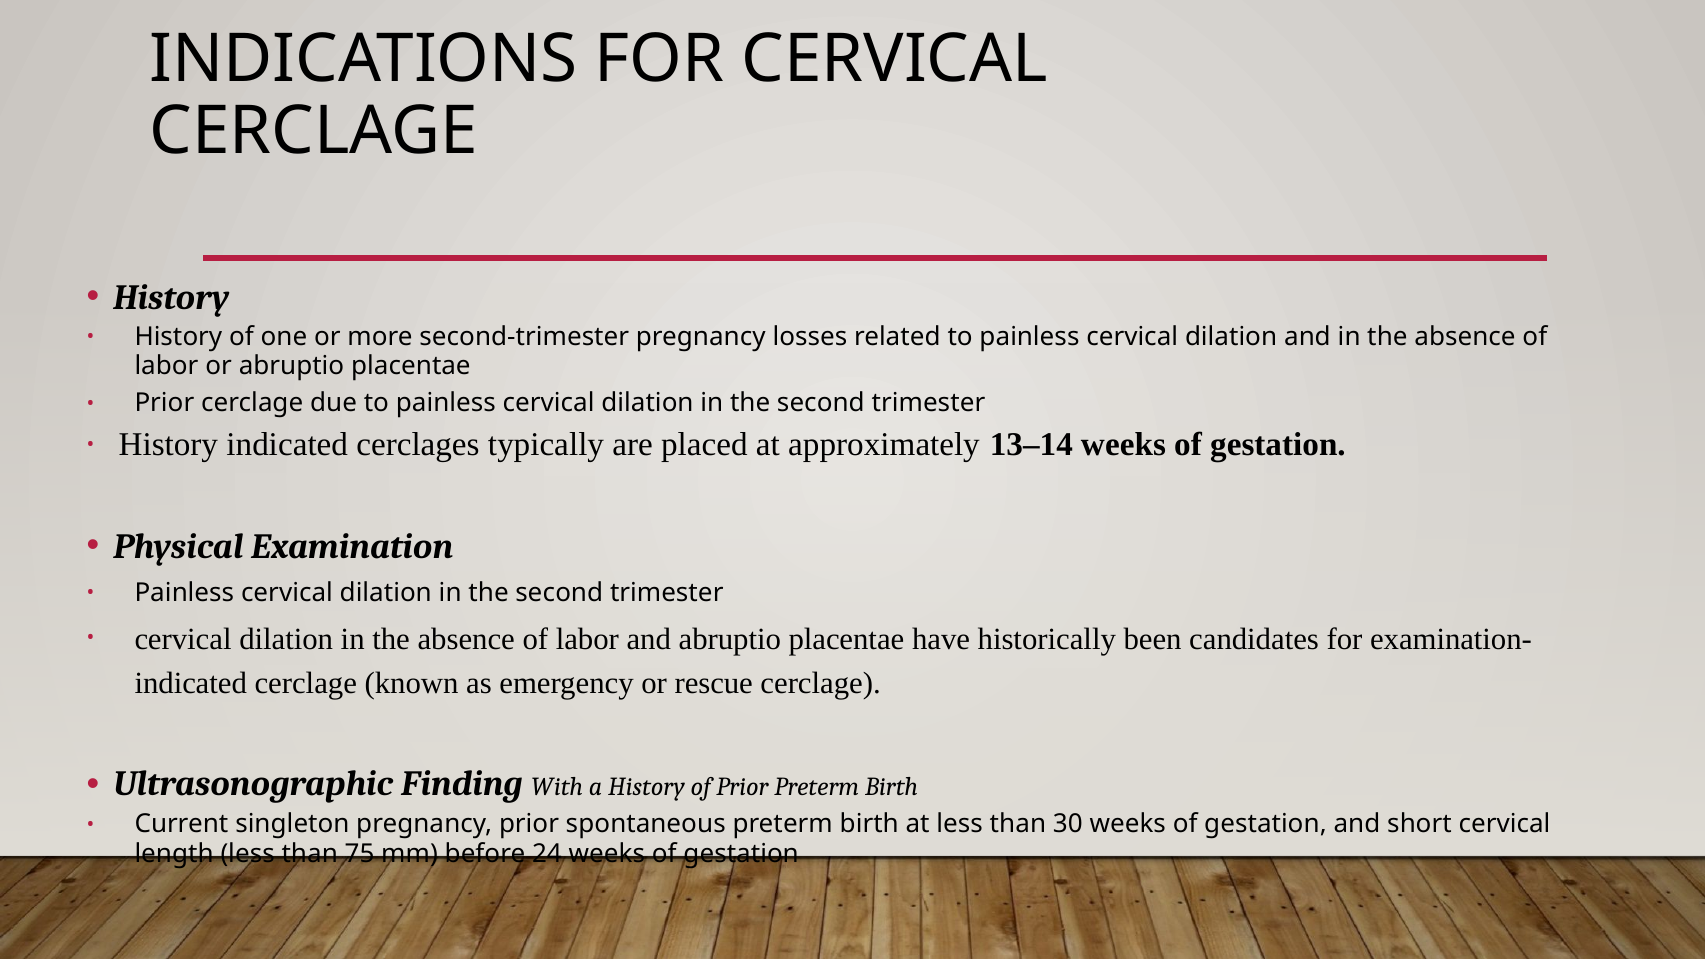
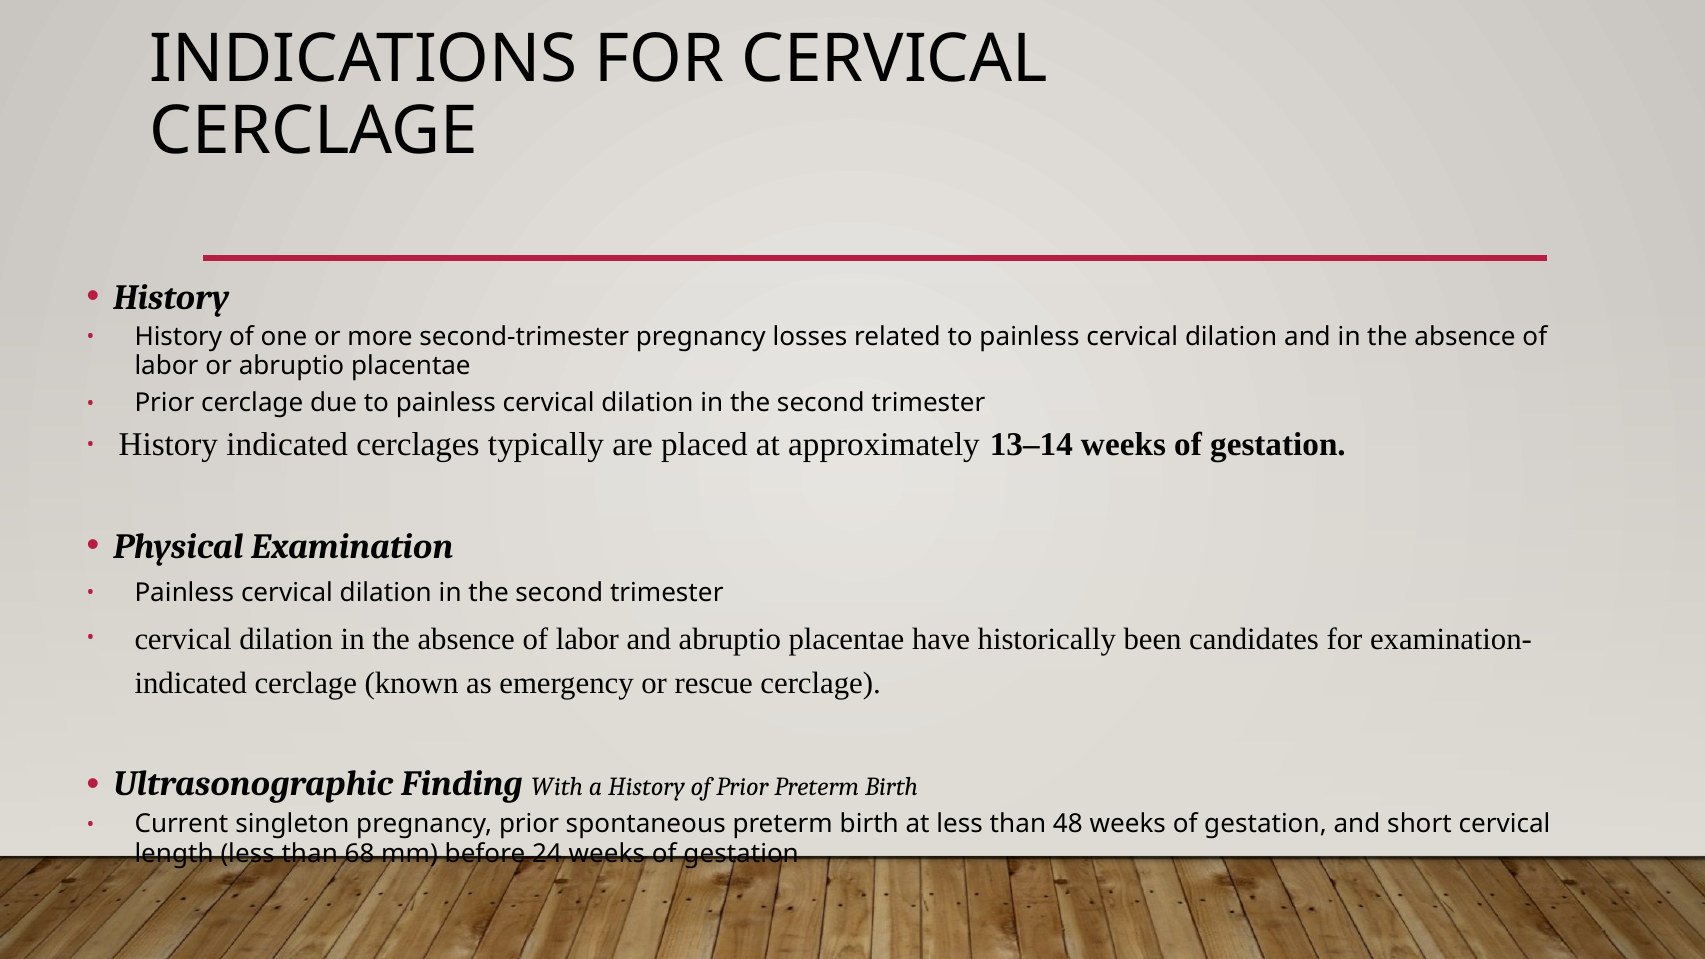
30: 30 -> 48 (1068, 824)
75: 75 -> 68 (360, 854)
